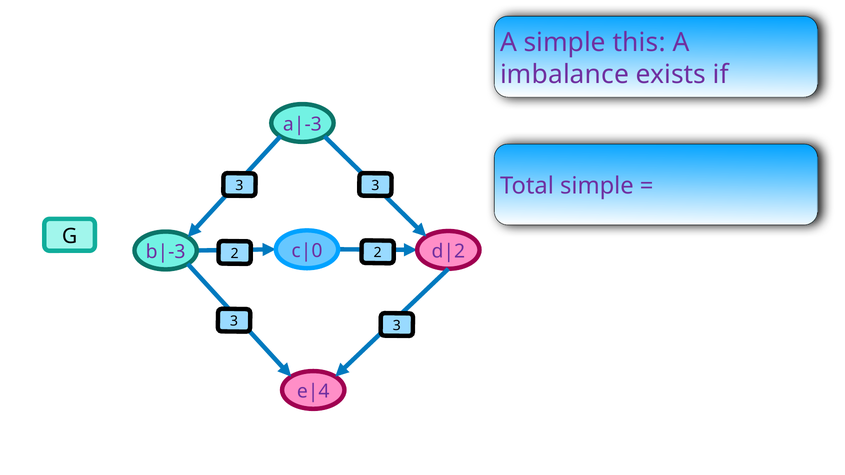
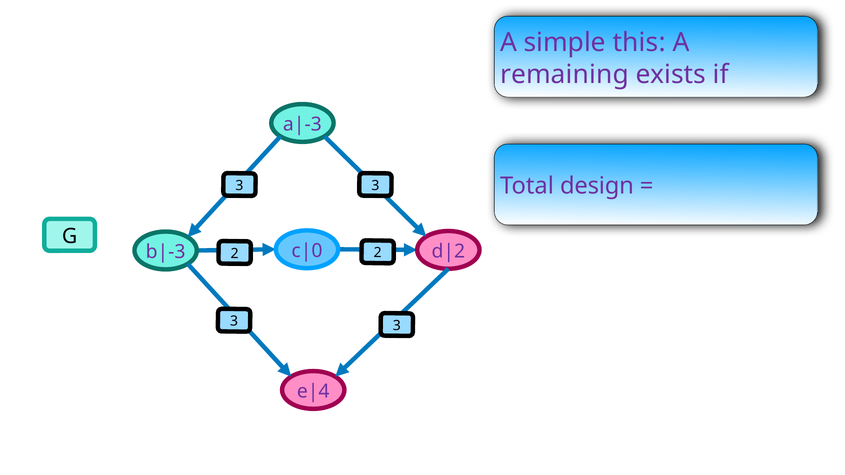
imbalance: imbalance -> remaining (564, 74)
Total simple: simple -> design (597, 186)
